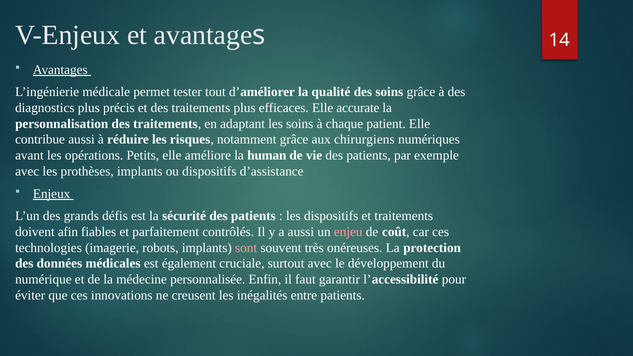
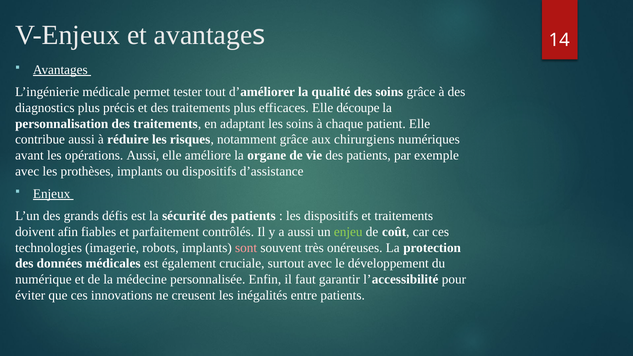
accurate: accurate -> découpe (358, 108)
opérations Petits: Petits -> Aussi (143, 155)
human: human -> organe (267, 155)
enjeu colour: pink -> light green (348, 232)
